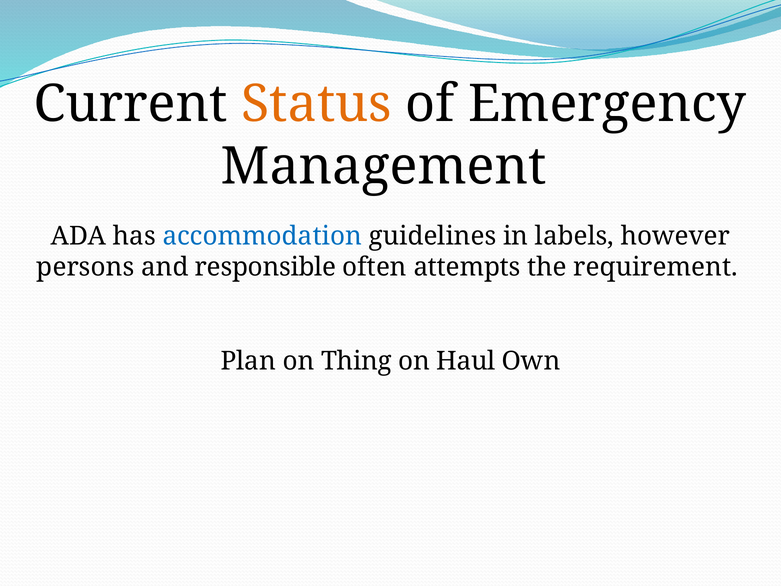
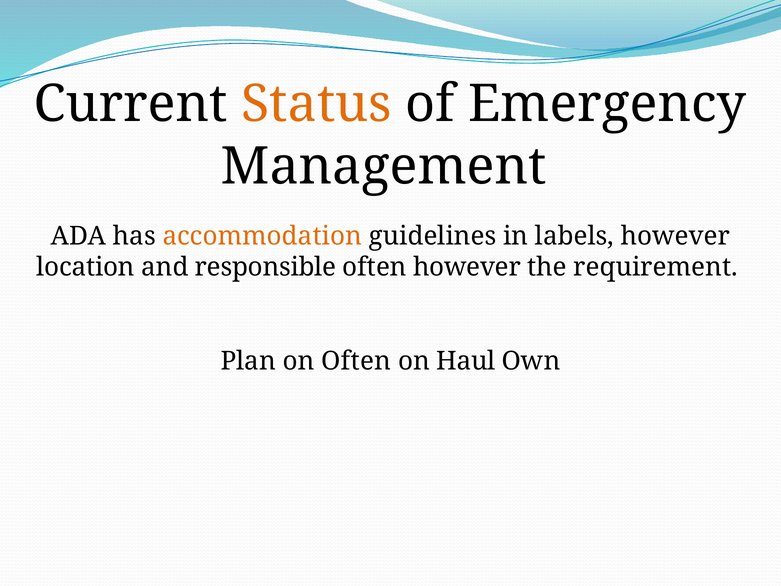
accommodation colour: blue -> orange (262, 236)
persons: persons -> location (86, 267)
often attempts: attempts -> however (467, 267)
on Thing: Thing -> Often (356, 361)
